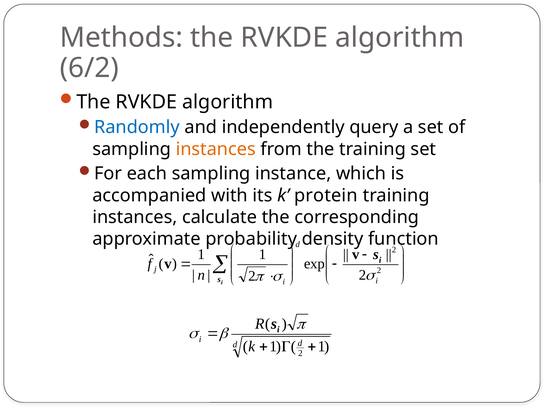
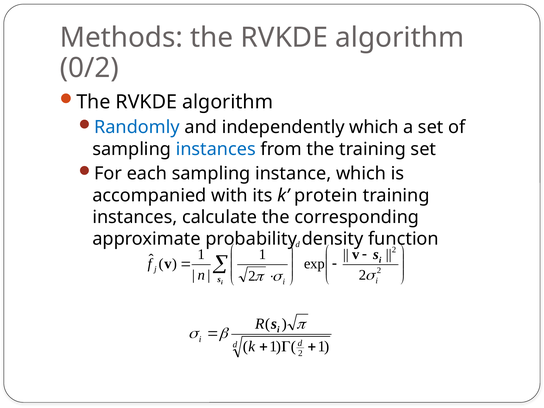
6/2: 6/2 -> 0/2 (89, 68)
independently query: query -> which (374, 127)
instances colour: orange -> blue (216, 149)
